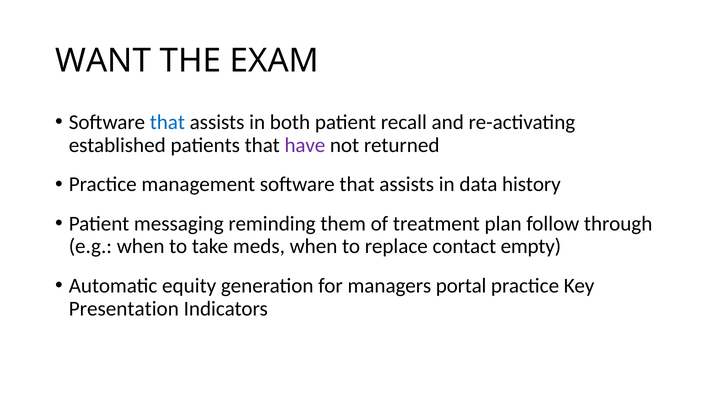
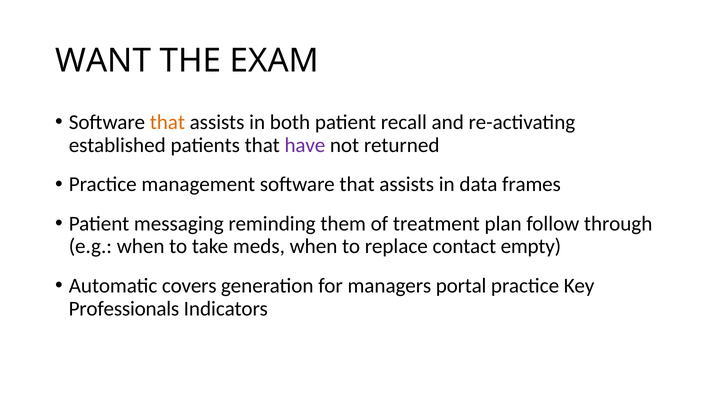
that colour: blue -> orange (167, 122)
history: history -> frames (531, 184)
equity: equity -> covers (189, 286)
Presentation: Presentation -> Professionals (124, 309)
